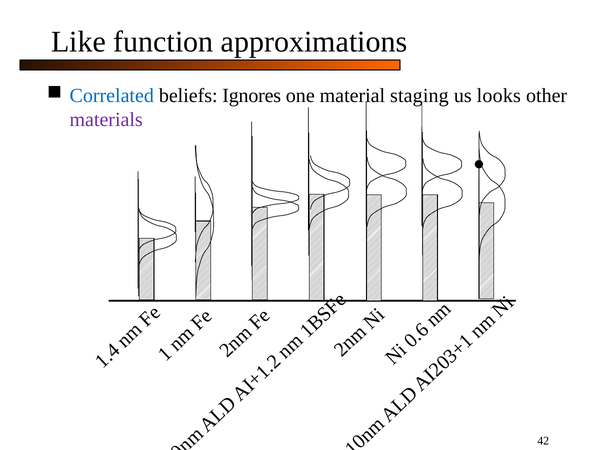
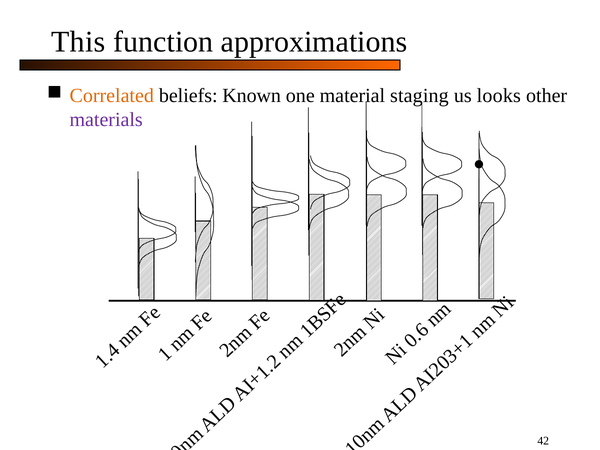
Like: Like -> This (78, 42)
Correlated colour: blue -> orange (112, 96)
Ignores: Ignores -> Known (252, 96)
